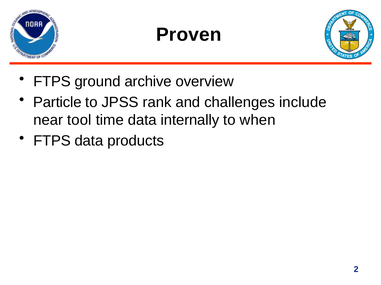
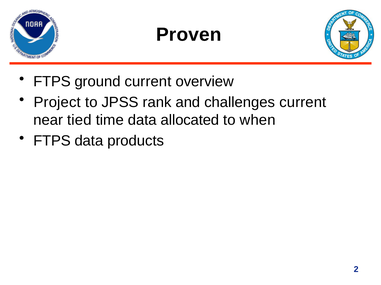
ground archive: archive -> current (148, 82)
Particle: Particle -> Project (57, 102)
challenges include: include -> current (303, 102)
tool: tool -> tied (79, 120)
internally: internally -> allocated (190, 120)
